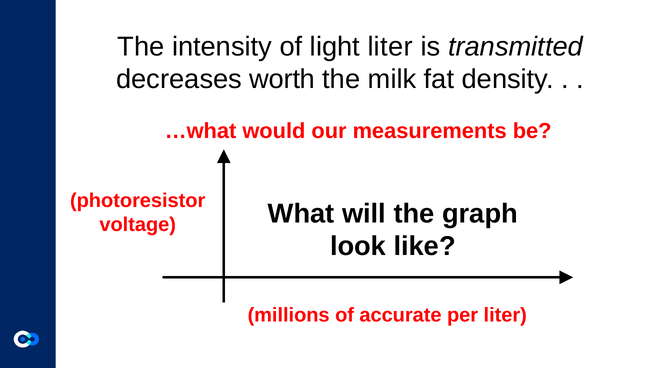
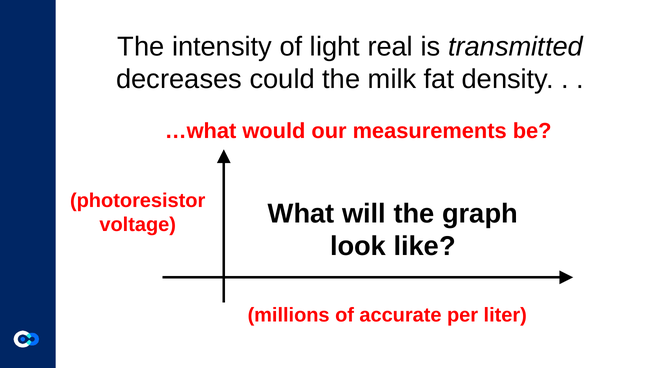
light liter: liter -> real (390, 47)
worth: worth -> could (282, 79)
